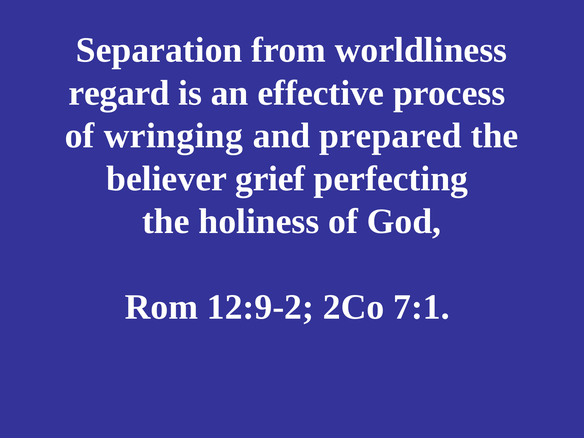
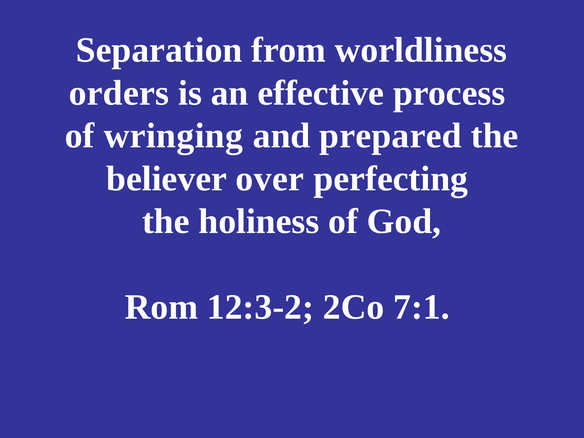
regard: regard -> orders (119, 93)
grief: grief -> over (270, 179)
12:9-2: 12:9-2 -> 12:3-2 (260, 307)
